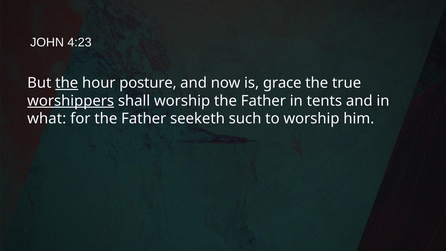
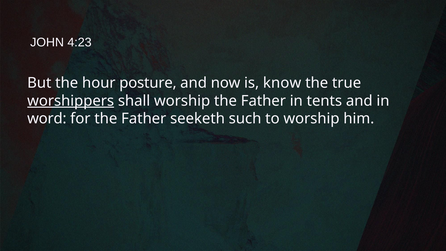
the underline: present -> none (67, 83)
grace: grace -> know (282, 83)
what: what -> word (47, 119)
